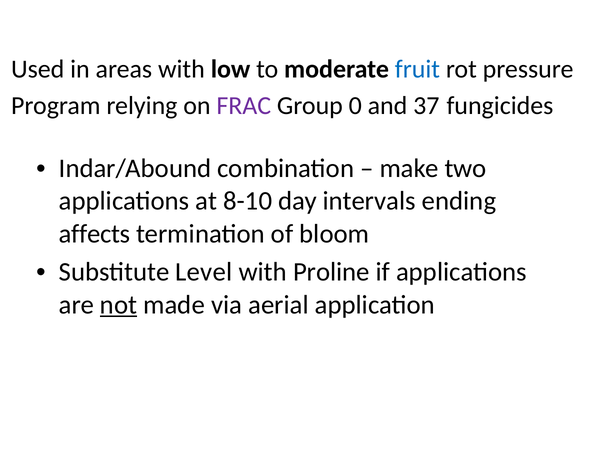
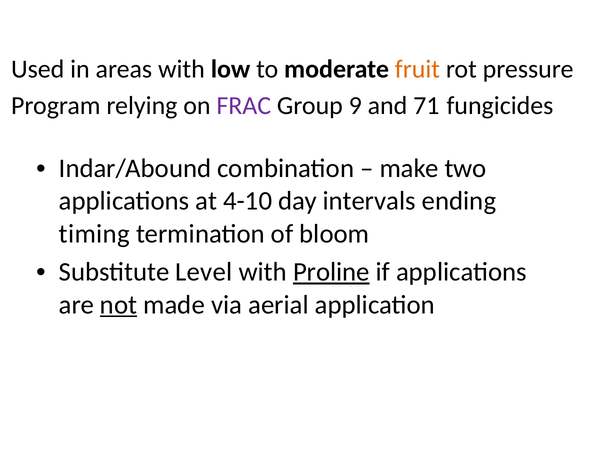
fruit colour: blue -> orange (417, 69)
0: 0 -> 9 (355, 106)
37: 37 -> 71 (426, 106)
8-10: 8-10 -> 4-10 (248, 201)
affects: affects -> timing (94, 234)
Proline underline: none -> present (331, 272)
